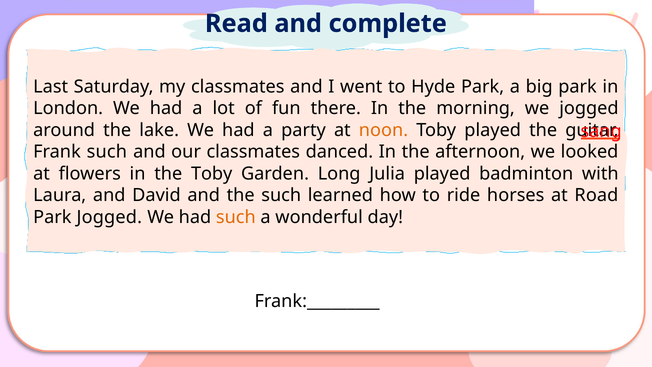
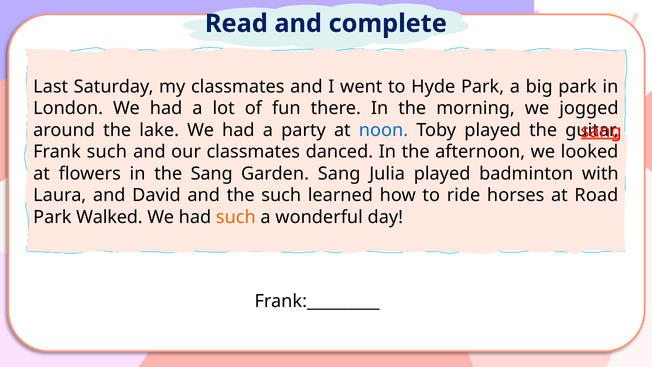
noon colour: orange -> blue (383, 130)
the Toby: Toby -> Sang (212, 174)
Garden Long: Long -> Sang (339, 174)
Park Jogged: Jogged -> Walked (109, 217)
